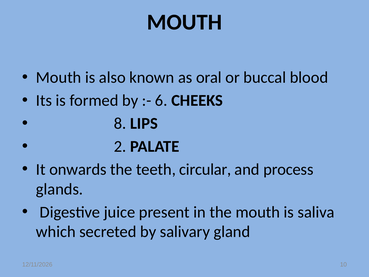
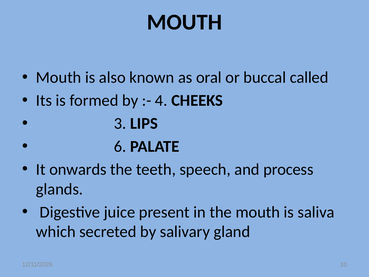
blood: blood -> called (309, 77)
6: 6 -> 4 (161, 100)
8: 8 -> 3 (120, 123)
2: 2 -> 6 (120, 146)
circular: circular -> speech (205, 169)
